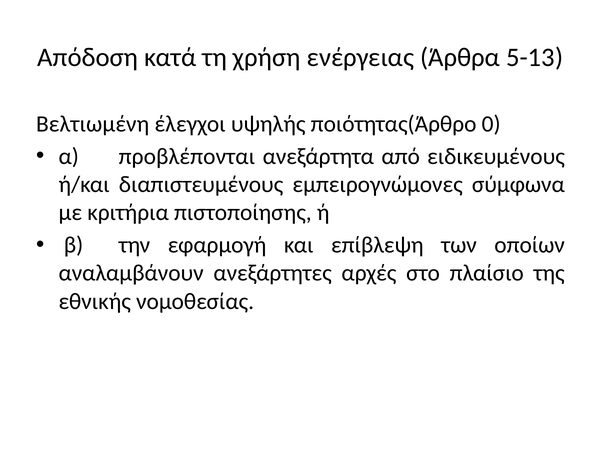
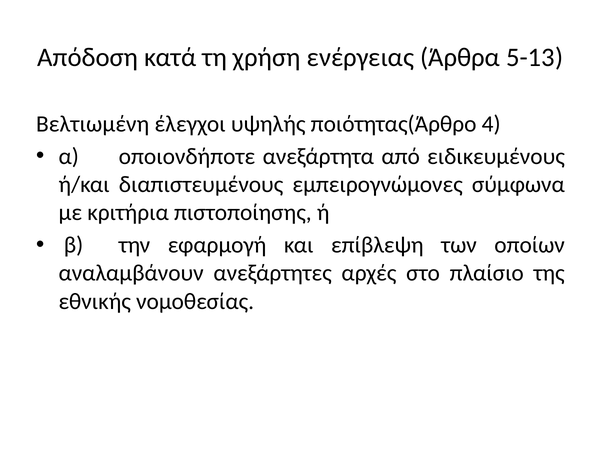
0: 0 -> 4 (491, 124)
προβλέπονται: προβλέπονται -> οποιονδήποτε (187, 156)
